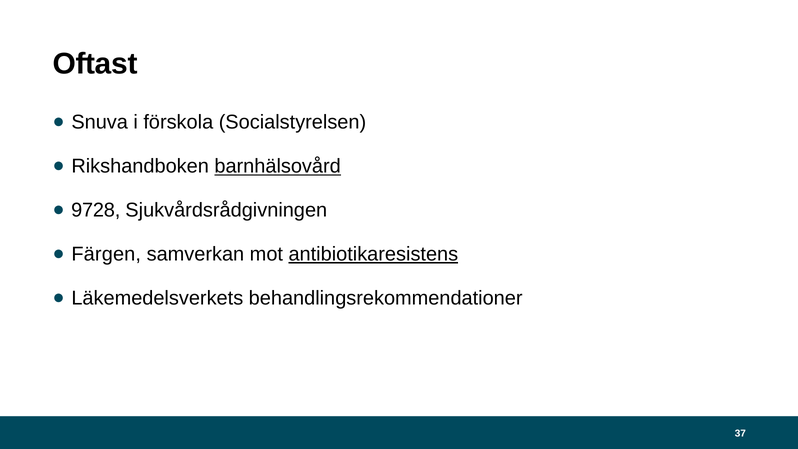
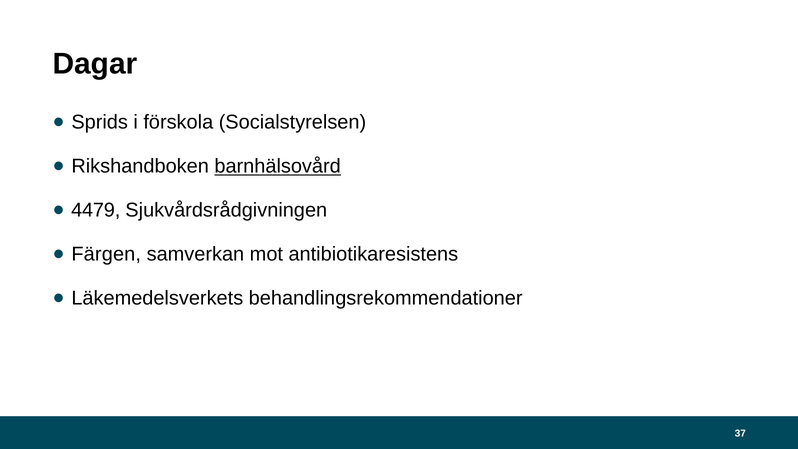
Oftast: Oftast -> Dagar (95, 64)
Snuva: Snuva -> Sprids (100, 122)
9728: 9728 -> 4479 (96, 210)
antibiotikaresistens underline: present -> none (373, 254)
